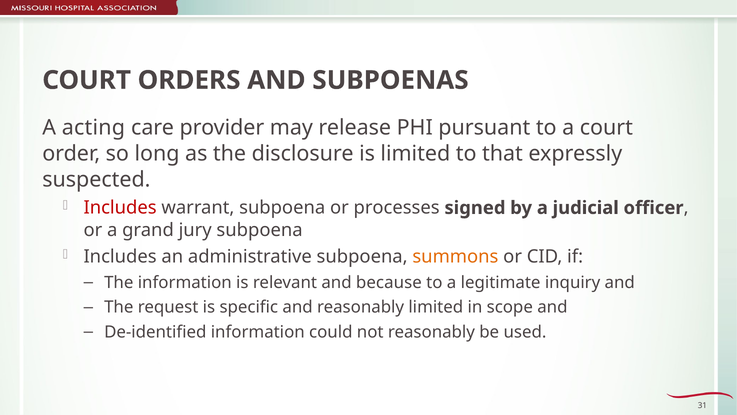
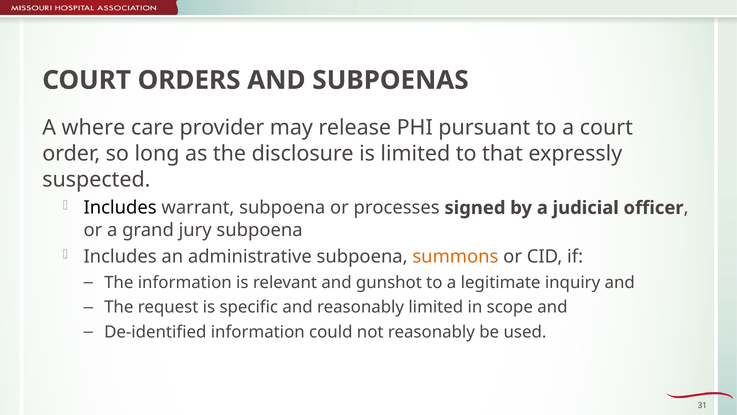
acting: acting -> where (93, 128)
Includes colour: red -> black (120, 208)
because: because -> gunshot (389, 282)
